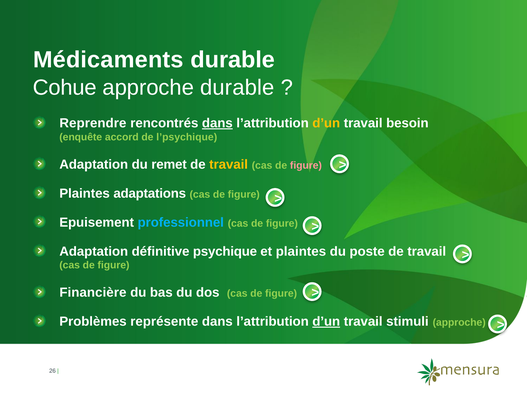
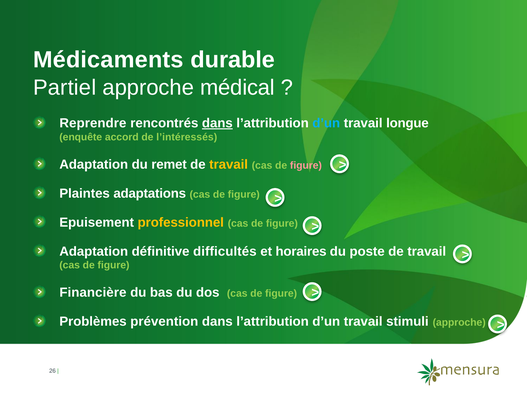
Cohue: Cohue -> Partiel (65, 88)
approche durable: durable -> médical (237, 88)
d’un colour: yellow -> light blue (326, 123)
besoin: besoin -> longue (407, 123)
l’psychique: l’psychique -> l’intéressés (187, 137)
professionnel colour: light blue -> yellow (181, 223)
psychique: psychique -> difficultés (225, 251)
et plaintes: plaintes -> horaires (301, 251)
représente: représente -> prévention (164, 322)
d’un underline: present -> none (326, 322)
